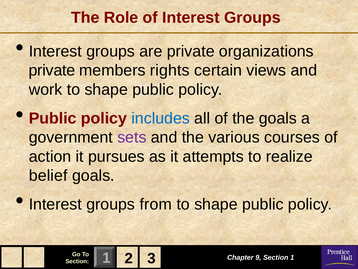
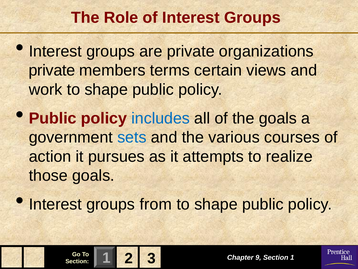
rights: rights -> terms (170, 70)
sets colour: purple -> blue (132, 137)
belief: belief -> those (48, 175)
